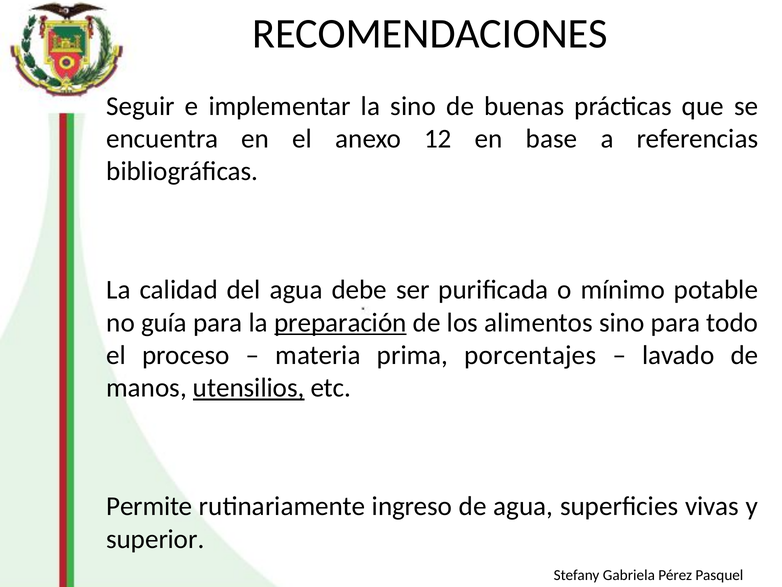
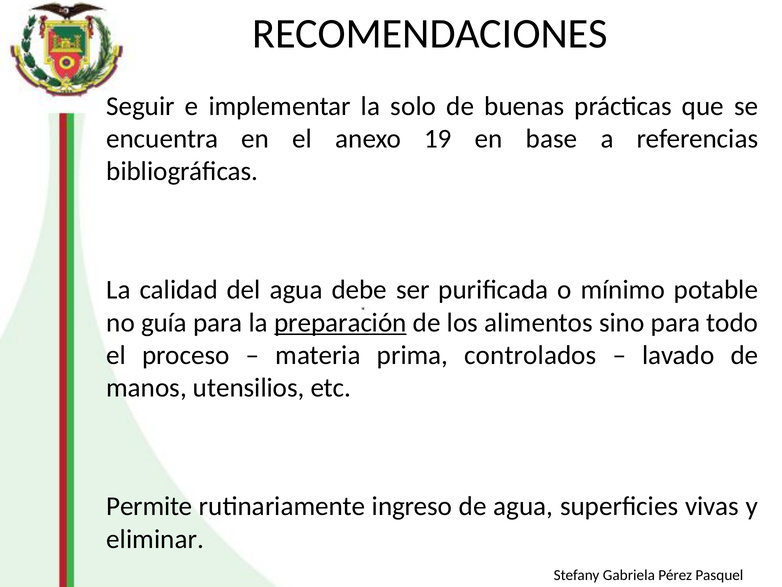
la sino: sino -> solo (413, 106)
12: 12 -> 19 (438, 139)
porcentajes: porcentajes -> controlados (530, 355)
utensilios underline: present -> none (249, 387)
superior: superior -> eliminar (155, 539)
